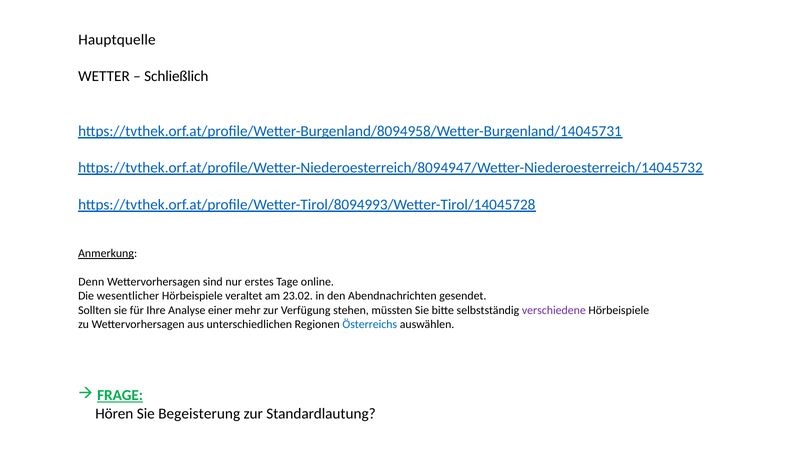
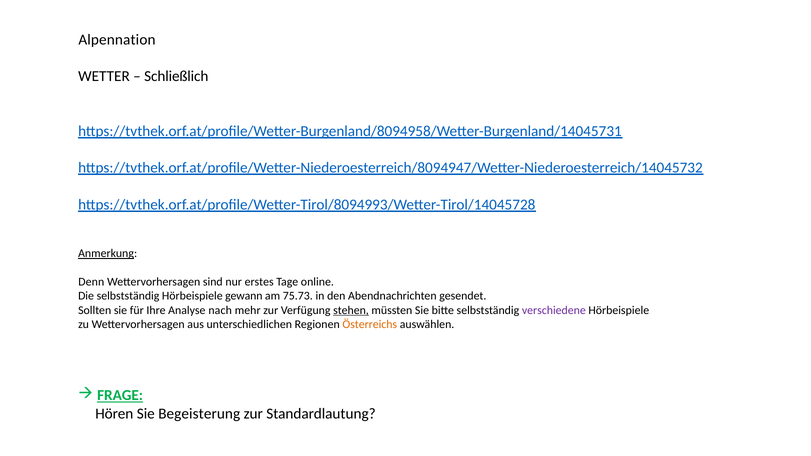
Hauptquelle: Hauptquelle -> Alpennation (117, 40)
Die wesentlicher: wesentlicher -> selbstständig (128, 296)
veraltet: veraltet -> gewann (244, 296)
23.02: 23.02 -> 75.73 (298, 296)
einer: einer -> nach (220, 310)
stehen underline: none -> present (351, 310)
Österreichs colour: blue -> orange (370, 324)
